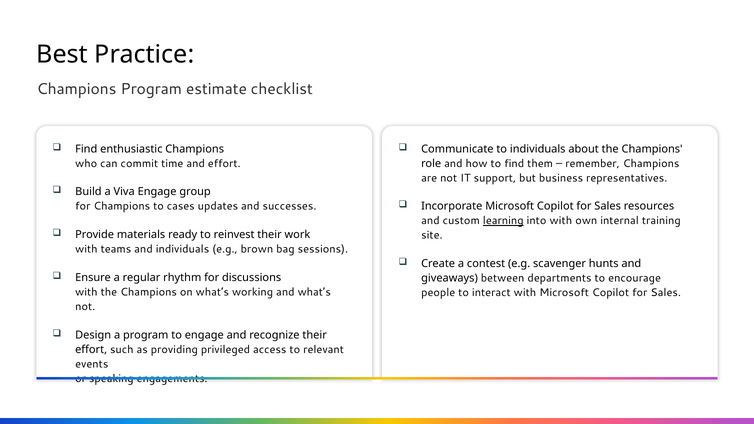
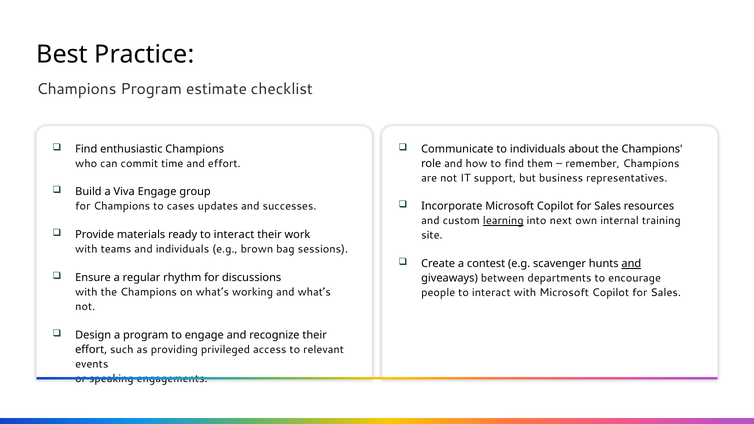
into with: with -> next (561, 221)
ready to reinvest: reinvest -> interact (234, 235)
and underline: none -> present (631, 264)
